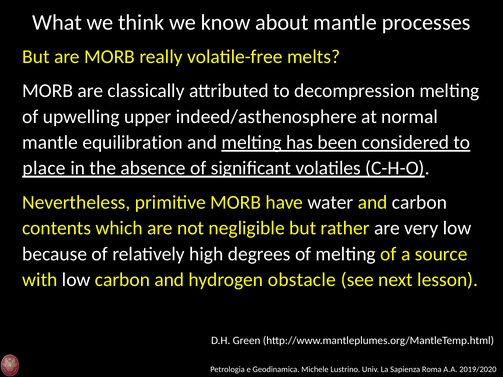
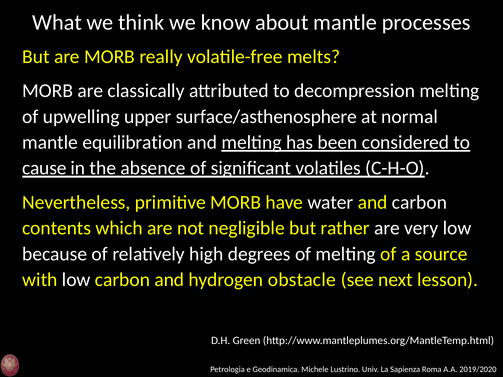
indeed/asthenosphere: indeed/asthenosphere -> surface/asthenosphere (266, 117)
place: place -> cause (44, 168)
